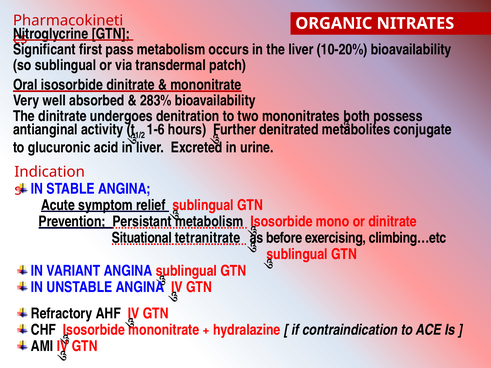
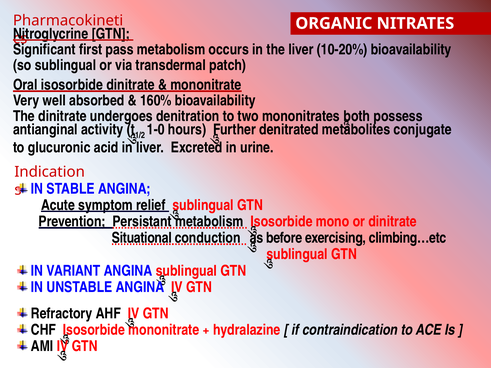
283%: 283% -> 160% (156, 101)
1-6: 1-6 -> 1-0 (156, 130)
tetranitrate: tetranitrate -> conduction (208, 238)
